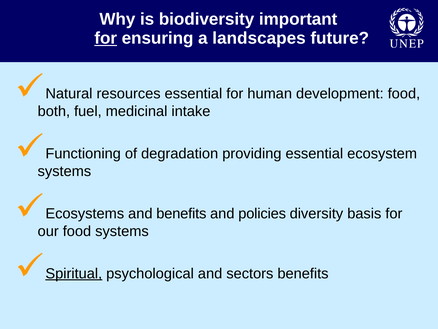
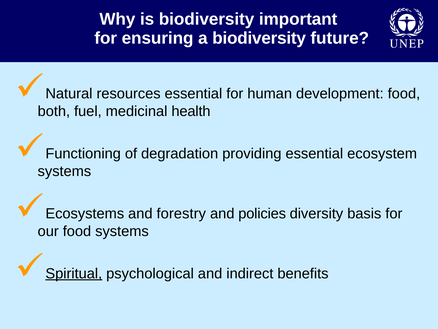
for underline: present -> none (106, 38)
a landscapes: landscapes -> biodiversity (259, 38)
intake: intake -> health (191, 111)
and benefits: benefits -> forestry (181, 213)
sectors: sectors -> indirect (250, 273)
